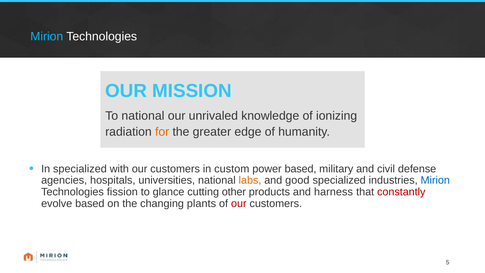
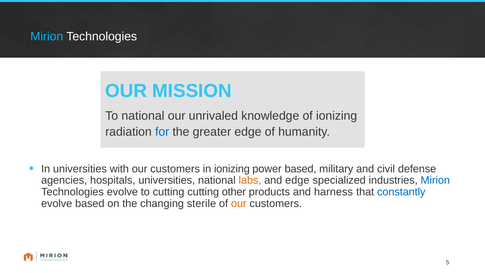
for colour: orange -> blue (162, 132)
In specialized: specialized -> universities (80, 169)
in custom: custom -> ionizing (232, 169)
and good: good -> edge (297, 180)
Technologies fission: fission -> evolve (122, 192)
to glance: glance -> cutting (169, 192)
constantly colour: red -> blue (401, 192)
plants: plants -> sterile (201, 204)
our colour: red -> orange (239, 204)
